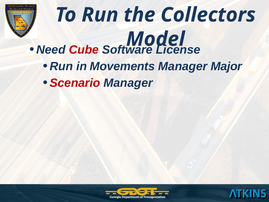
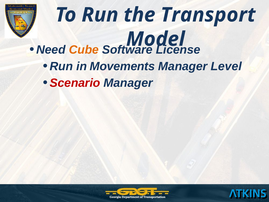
Collectors: Collectors -> Transport (208, 15)
Cube colour: red -> orange (84, 50)
Major: Major -> Level (226, 66)
